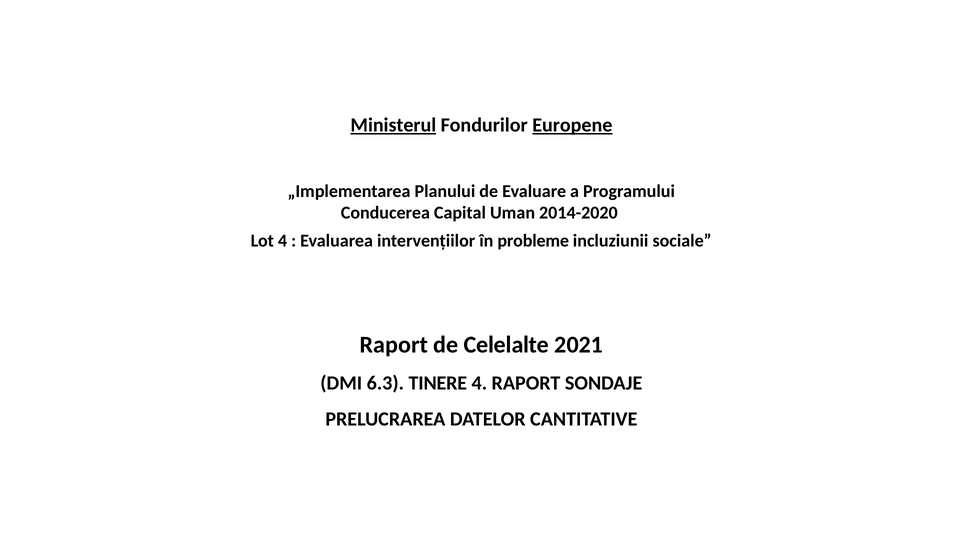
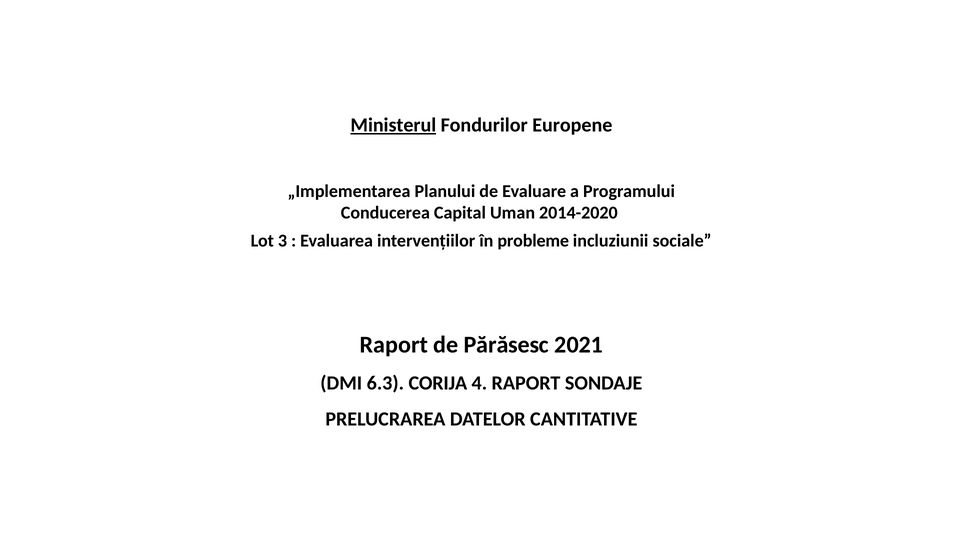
Europene underline: present -> none (572, 125)
Lot 4: 4 -> 3 (283, 240)
Celelalte: Celelalte -> Părăsesc (506, 344)
TINERE: TINERE -> CORIJA (438, 383)
